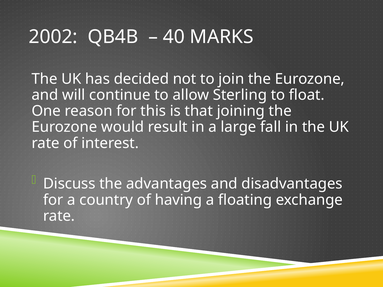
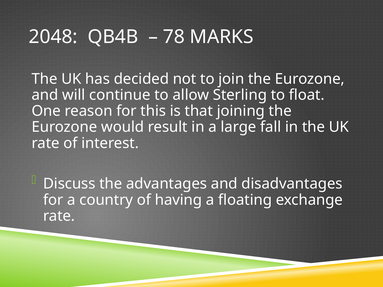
2002: 2002 -> 2048 (53, 37)
40: 40 -> 78 (174, 37)
